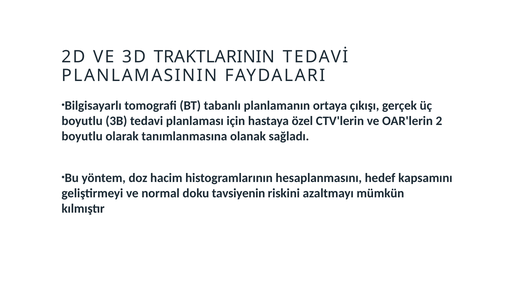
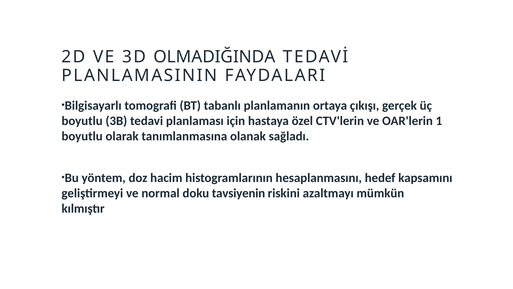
TRAKTLARININ: TRAKTLARININ -> OLMADIĞINDA (214, 57)
2: 2 -> 1 (439, 121)
